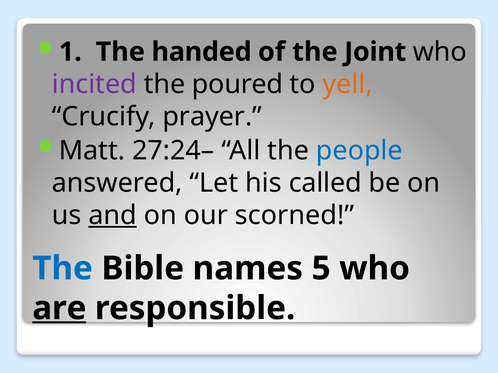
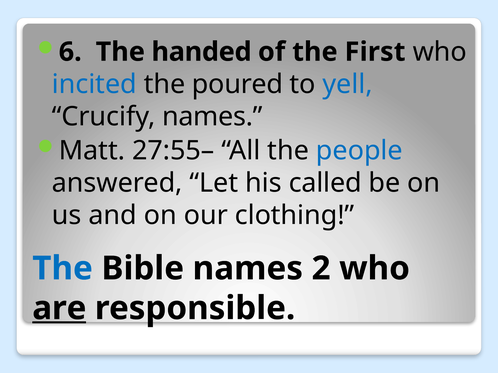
1: 1 -> 6 (70, 52)
Joint: Joint -> First (375, 52)
incited colour: purple -> blue (94, 84)
yell colour: orange -> blue (348, 84)
Crucify prayer: prayer -> names (212, 117)
27:24–: 27:24– -> 27:55– (173, 151)
and underline: present -> none (113, 216)
scorned: scorned -> clothing (295, 216)
5: 5 -> 2 (321, 269)
